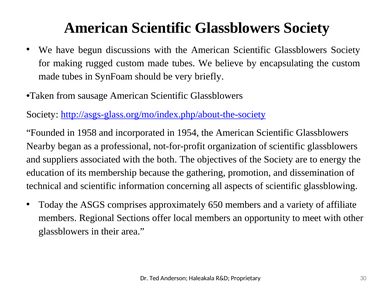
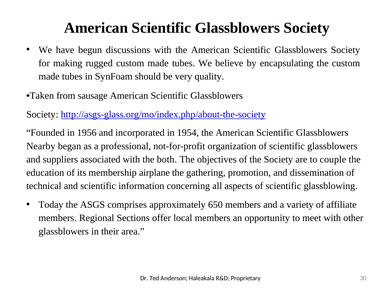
briefly: briefly -> quality (209, 77)
1958: 1958 -> 1956 (87, 133)
energy: energy -> couple (333, 160)
because: because -> airplane (154, 173)
